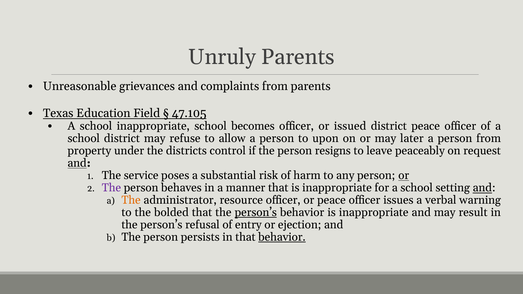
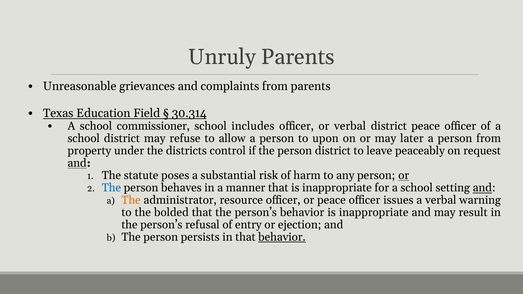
47.105: 47.105 -> 30.314 (189, 113)
school inappropriate: inappropriate -> commissioner (153, 126)
becomes: becomes -> includes (253, 126)
or issued: issued -> verbal (350, 126)
person resigns: resigns -> district (333, 151)
service: service -> statute (141, 175)
The colour: purple -> blue (111, 188)
person’s underline: present -> none (256, 213)
